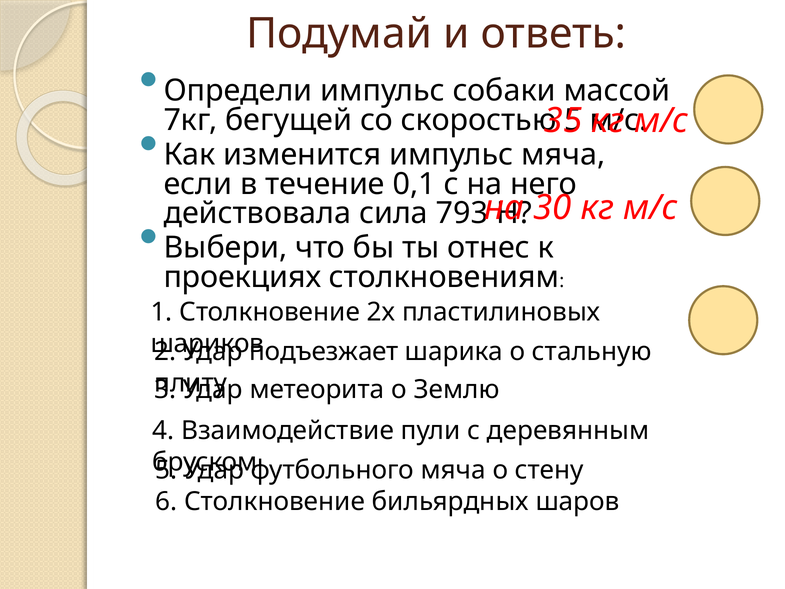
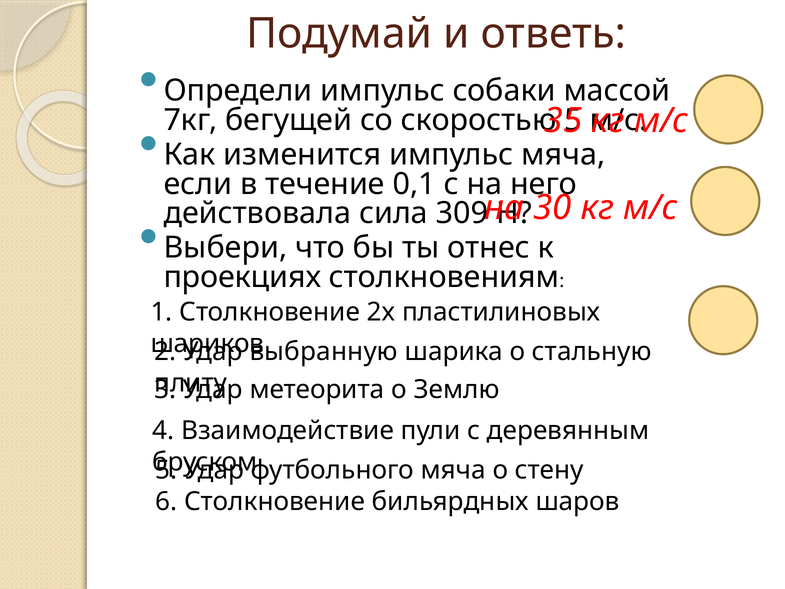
793: 793 -> 309 (462, 213)
подъезжает: подъезжает -> выбранную (324, 352)
